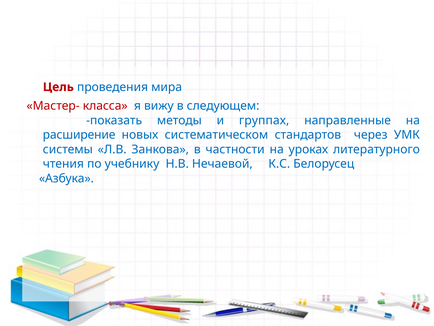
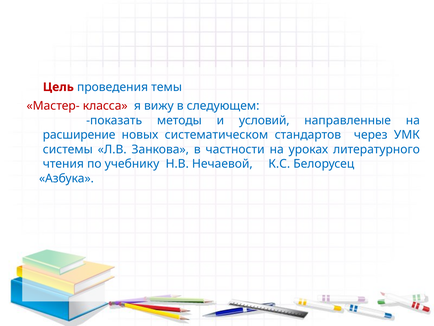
мира: мира -> темы (167, 87)
группах: группах -> условий (264, 120)
